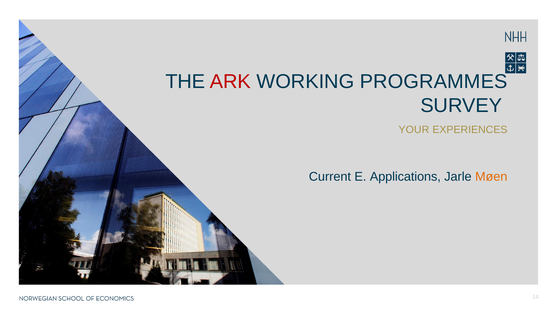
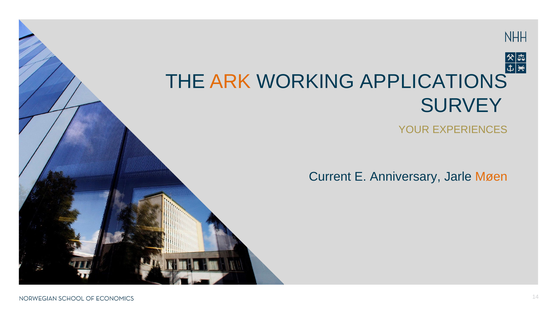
ARK colour: red -> orange (230, 82)
PROGRAMMES: PROGRAMMES -> APPLICATIONS (434, 82)
Applications: Applications -> Anniversary (405, 177)
